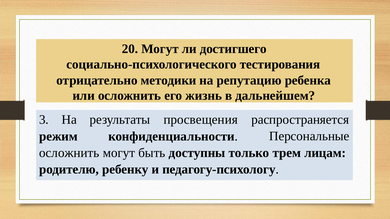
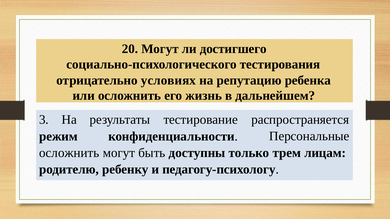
методики: методики -> условиях (168, 81)
просвещения: просвещения -> тестирование (201, 120)
